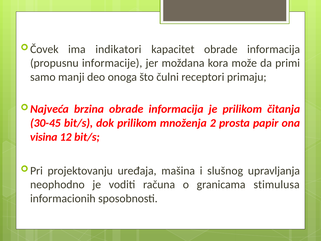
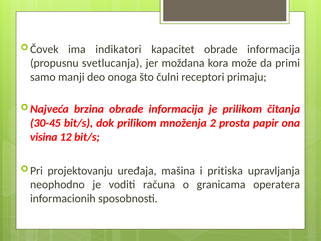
informacije: informacije -> svetlucanja (112, 63)
slušnog: slušnog -> pritiska (225, 171)
stimulusa: stimulusa -> operatera (277, 184)
